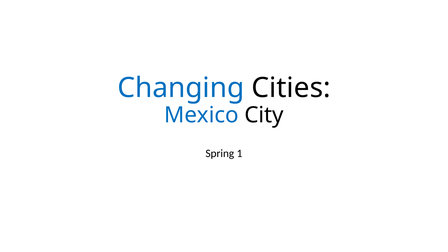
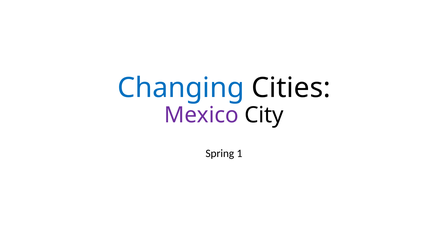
Mexico colour: blue -> purple (201, 115)
